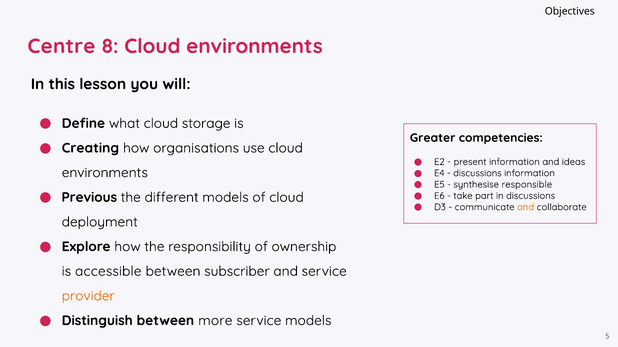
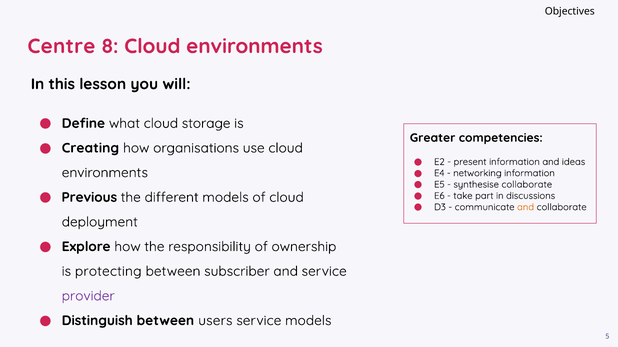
discussions: discussions -> networking (477, 173)
synthesise responsible: responsible -> collaborate (527, 185)
accessible: accessible -> protecting (108, 272)
provider colour: orange -> purple (88, 296)
more: more -> users (215, 321)
